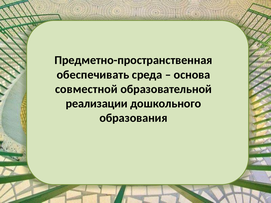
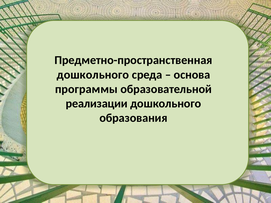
обеспечивать: обеспечивать -> дошкольного (93, 75)
совместной: совместной -> программы (86, 89)
